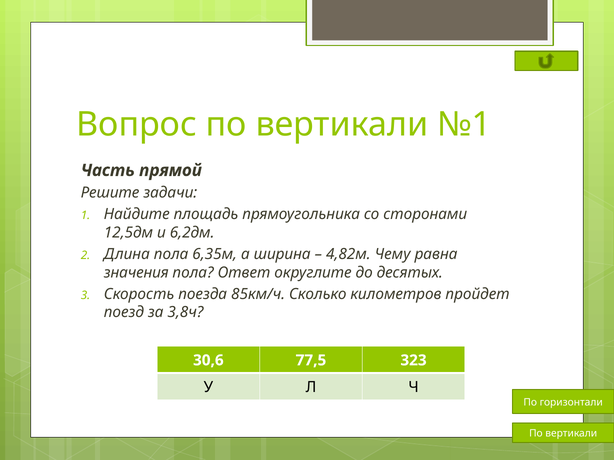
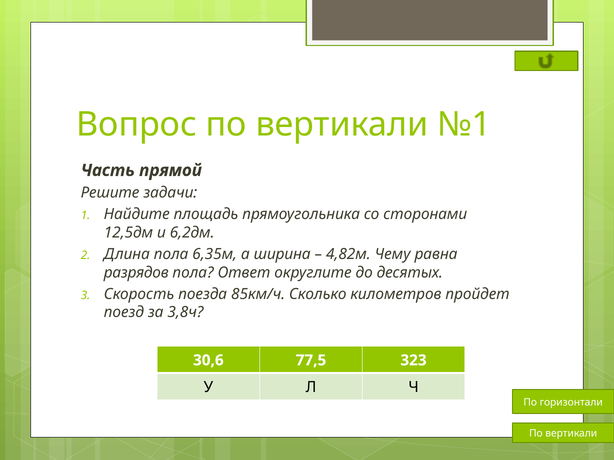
значения: значения -> разрядов (136, 273)
